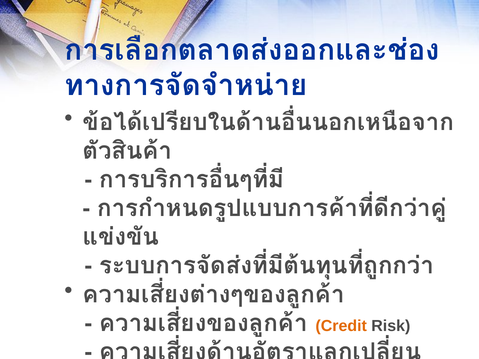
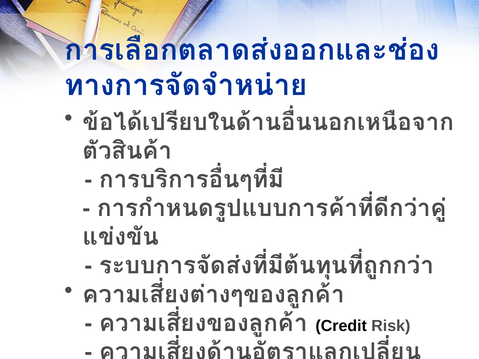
Credit colour: orange -> black (341, 326)
